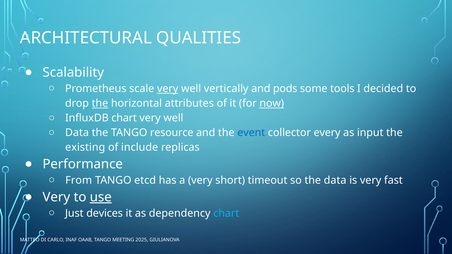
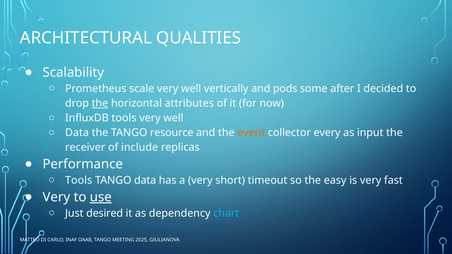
very underline: present -> none (168, 89)
tools: tools -> after (342, 89)
now underline: present -> none (272, 103)
InfluxDB chart: chart -> tools (124, 118)
event colour: blue -> orange (251, 133)
existing: existing -> receiver (85, 148)
From: From -> Tools (79, 180)
TANGO etcd: etcd -> data (145, 180)
the data: data -> easy (335, 180)
devices: devices -> desired (105, 213)
